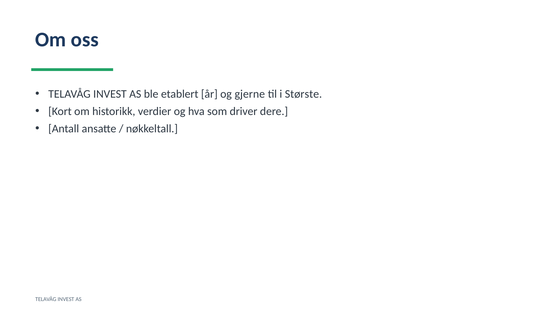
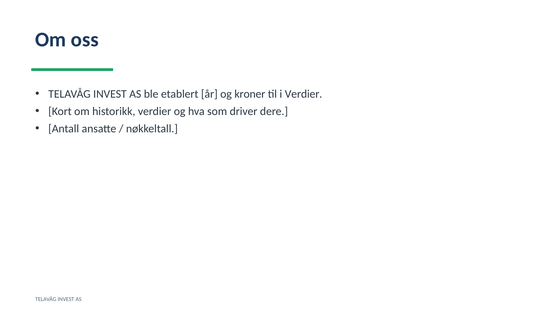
gjerne: gjerne -> kroner (250, 94)
i Største: Største -> Verdier (304, 94)
